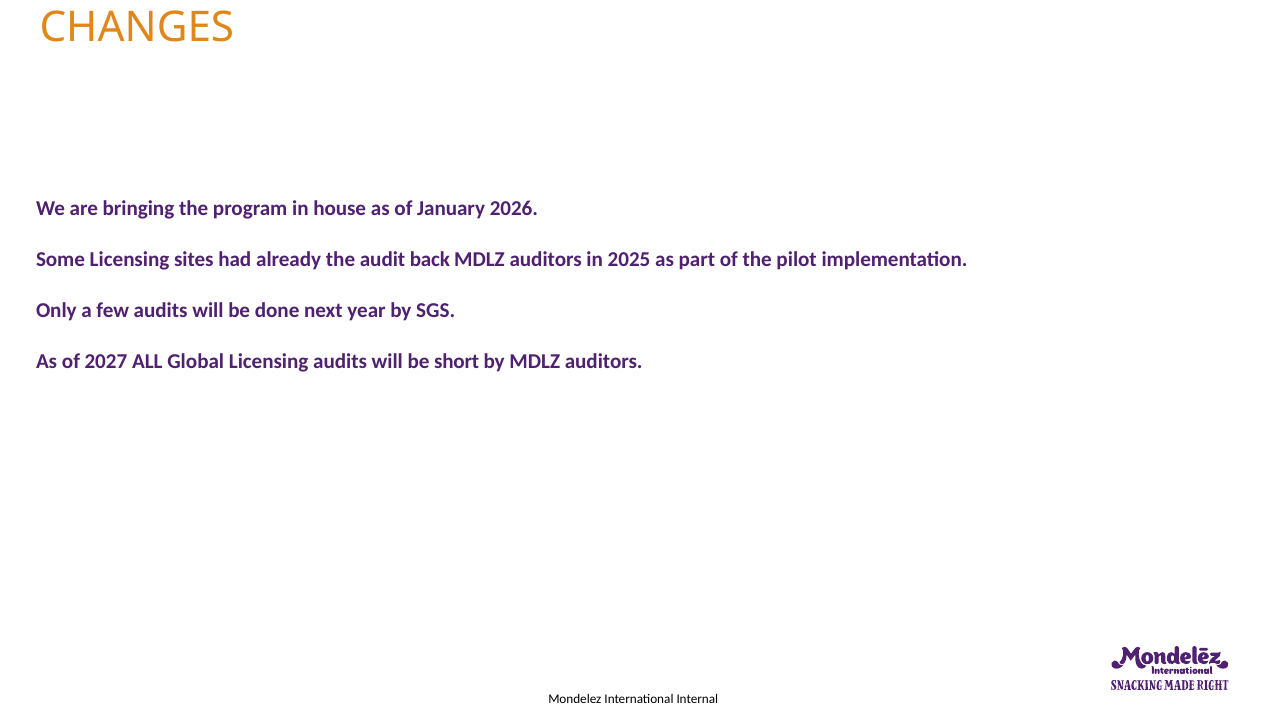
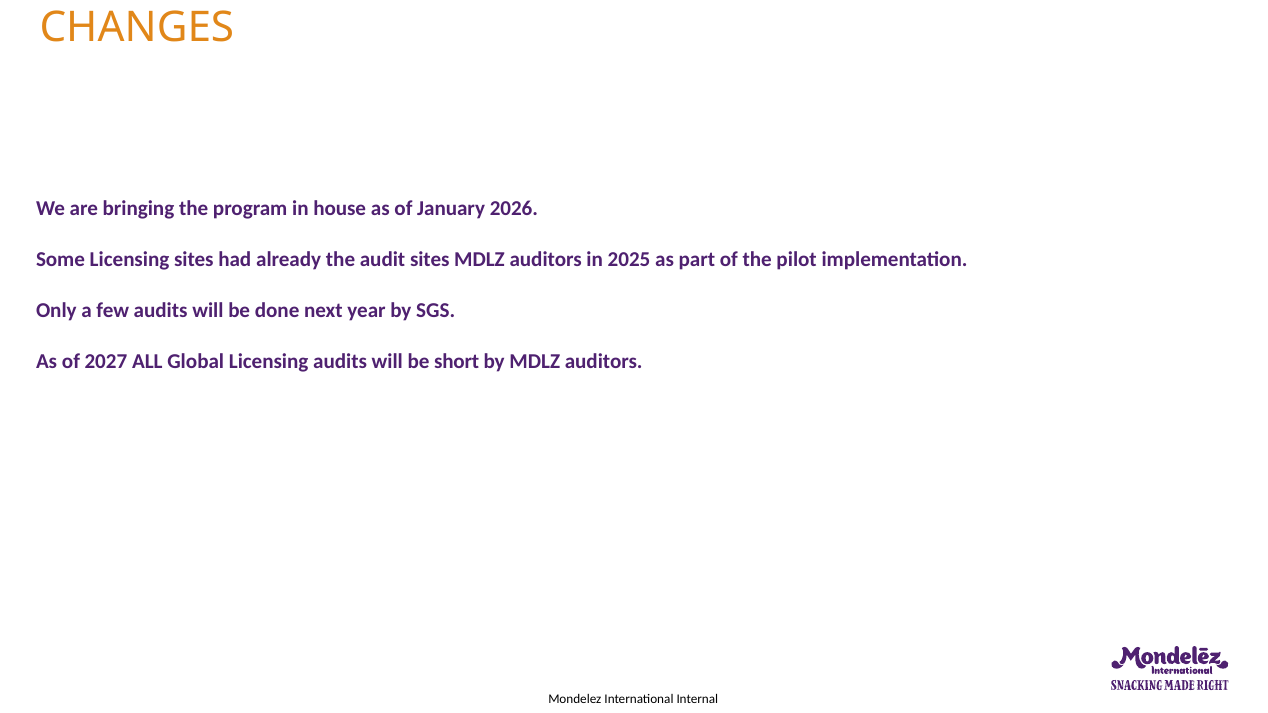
audit back: back -> sites (430, 260)
